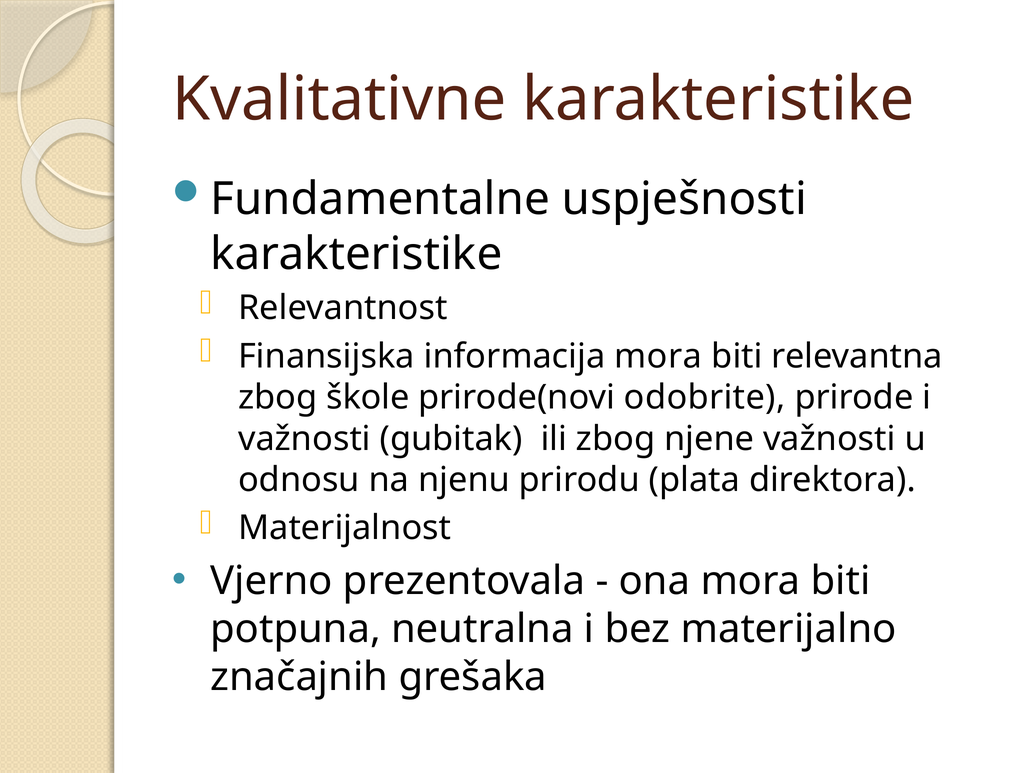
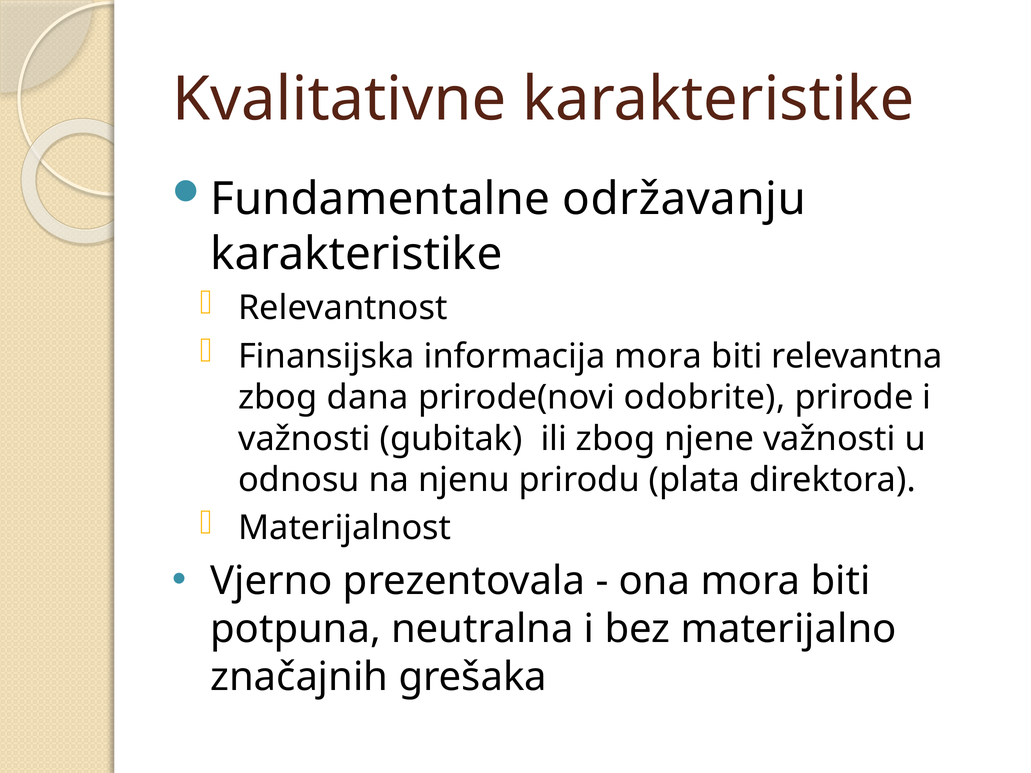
uspješnosti: uspješnosti -> održavanju (684, 199)
škole: škole -> dana (368, 398)
